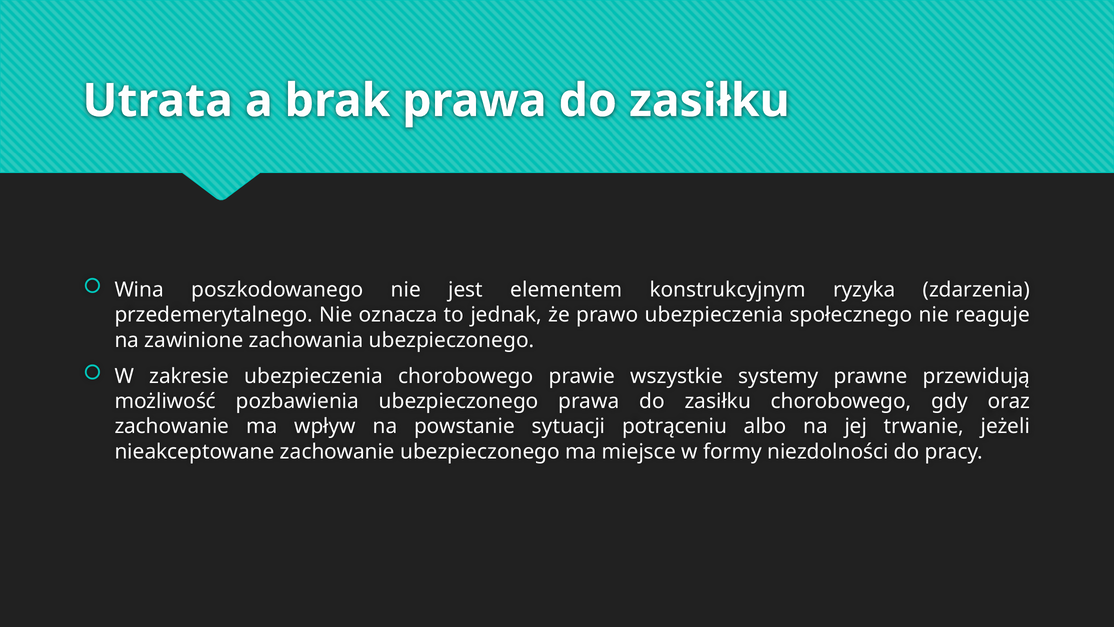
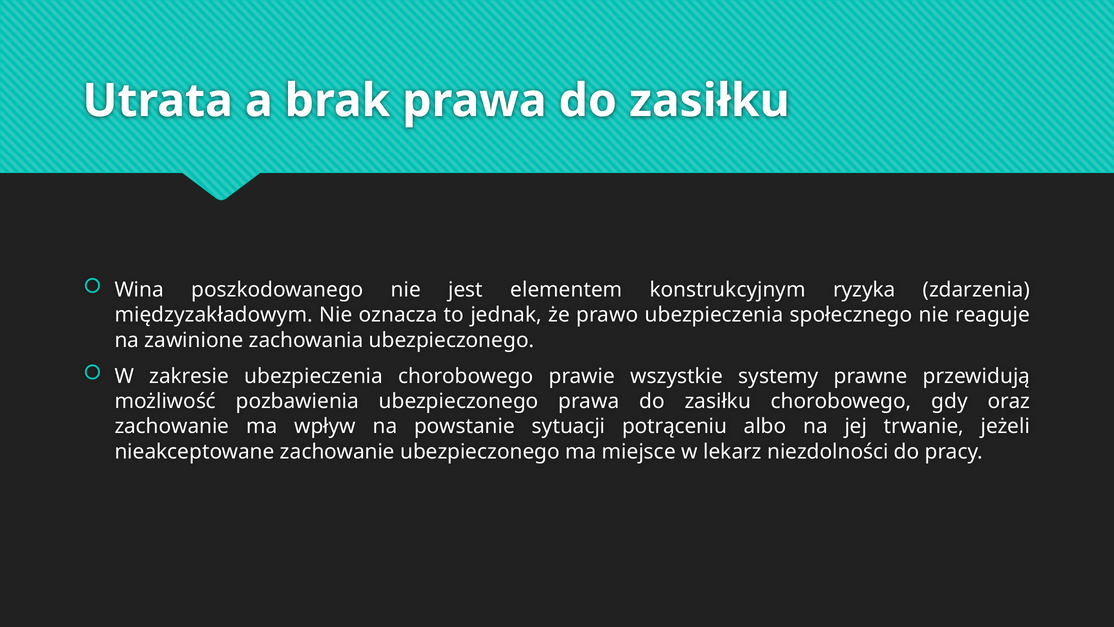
przedemerytalnego: przedemerytalnego -> międzyzakładowym (214, 315)
formy: formy -> lekarz (732, 451)
